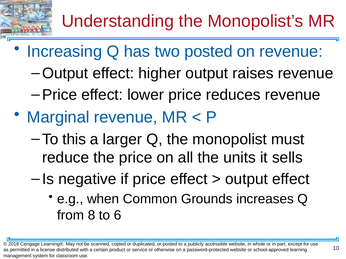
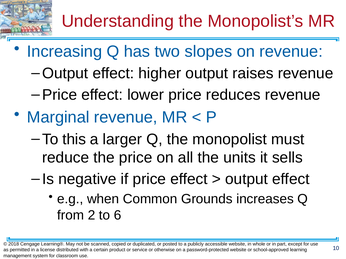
two posted: posted -> slopes (208, 51)
8: 8 -> 2 (92, 215)
